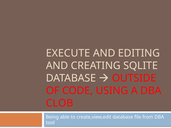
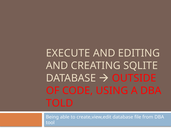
CLOB: CLOB -> TOLD (60, 103)
